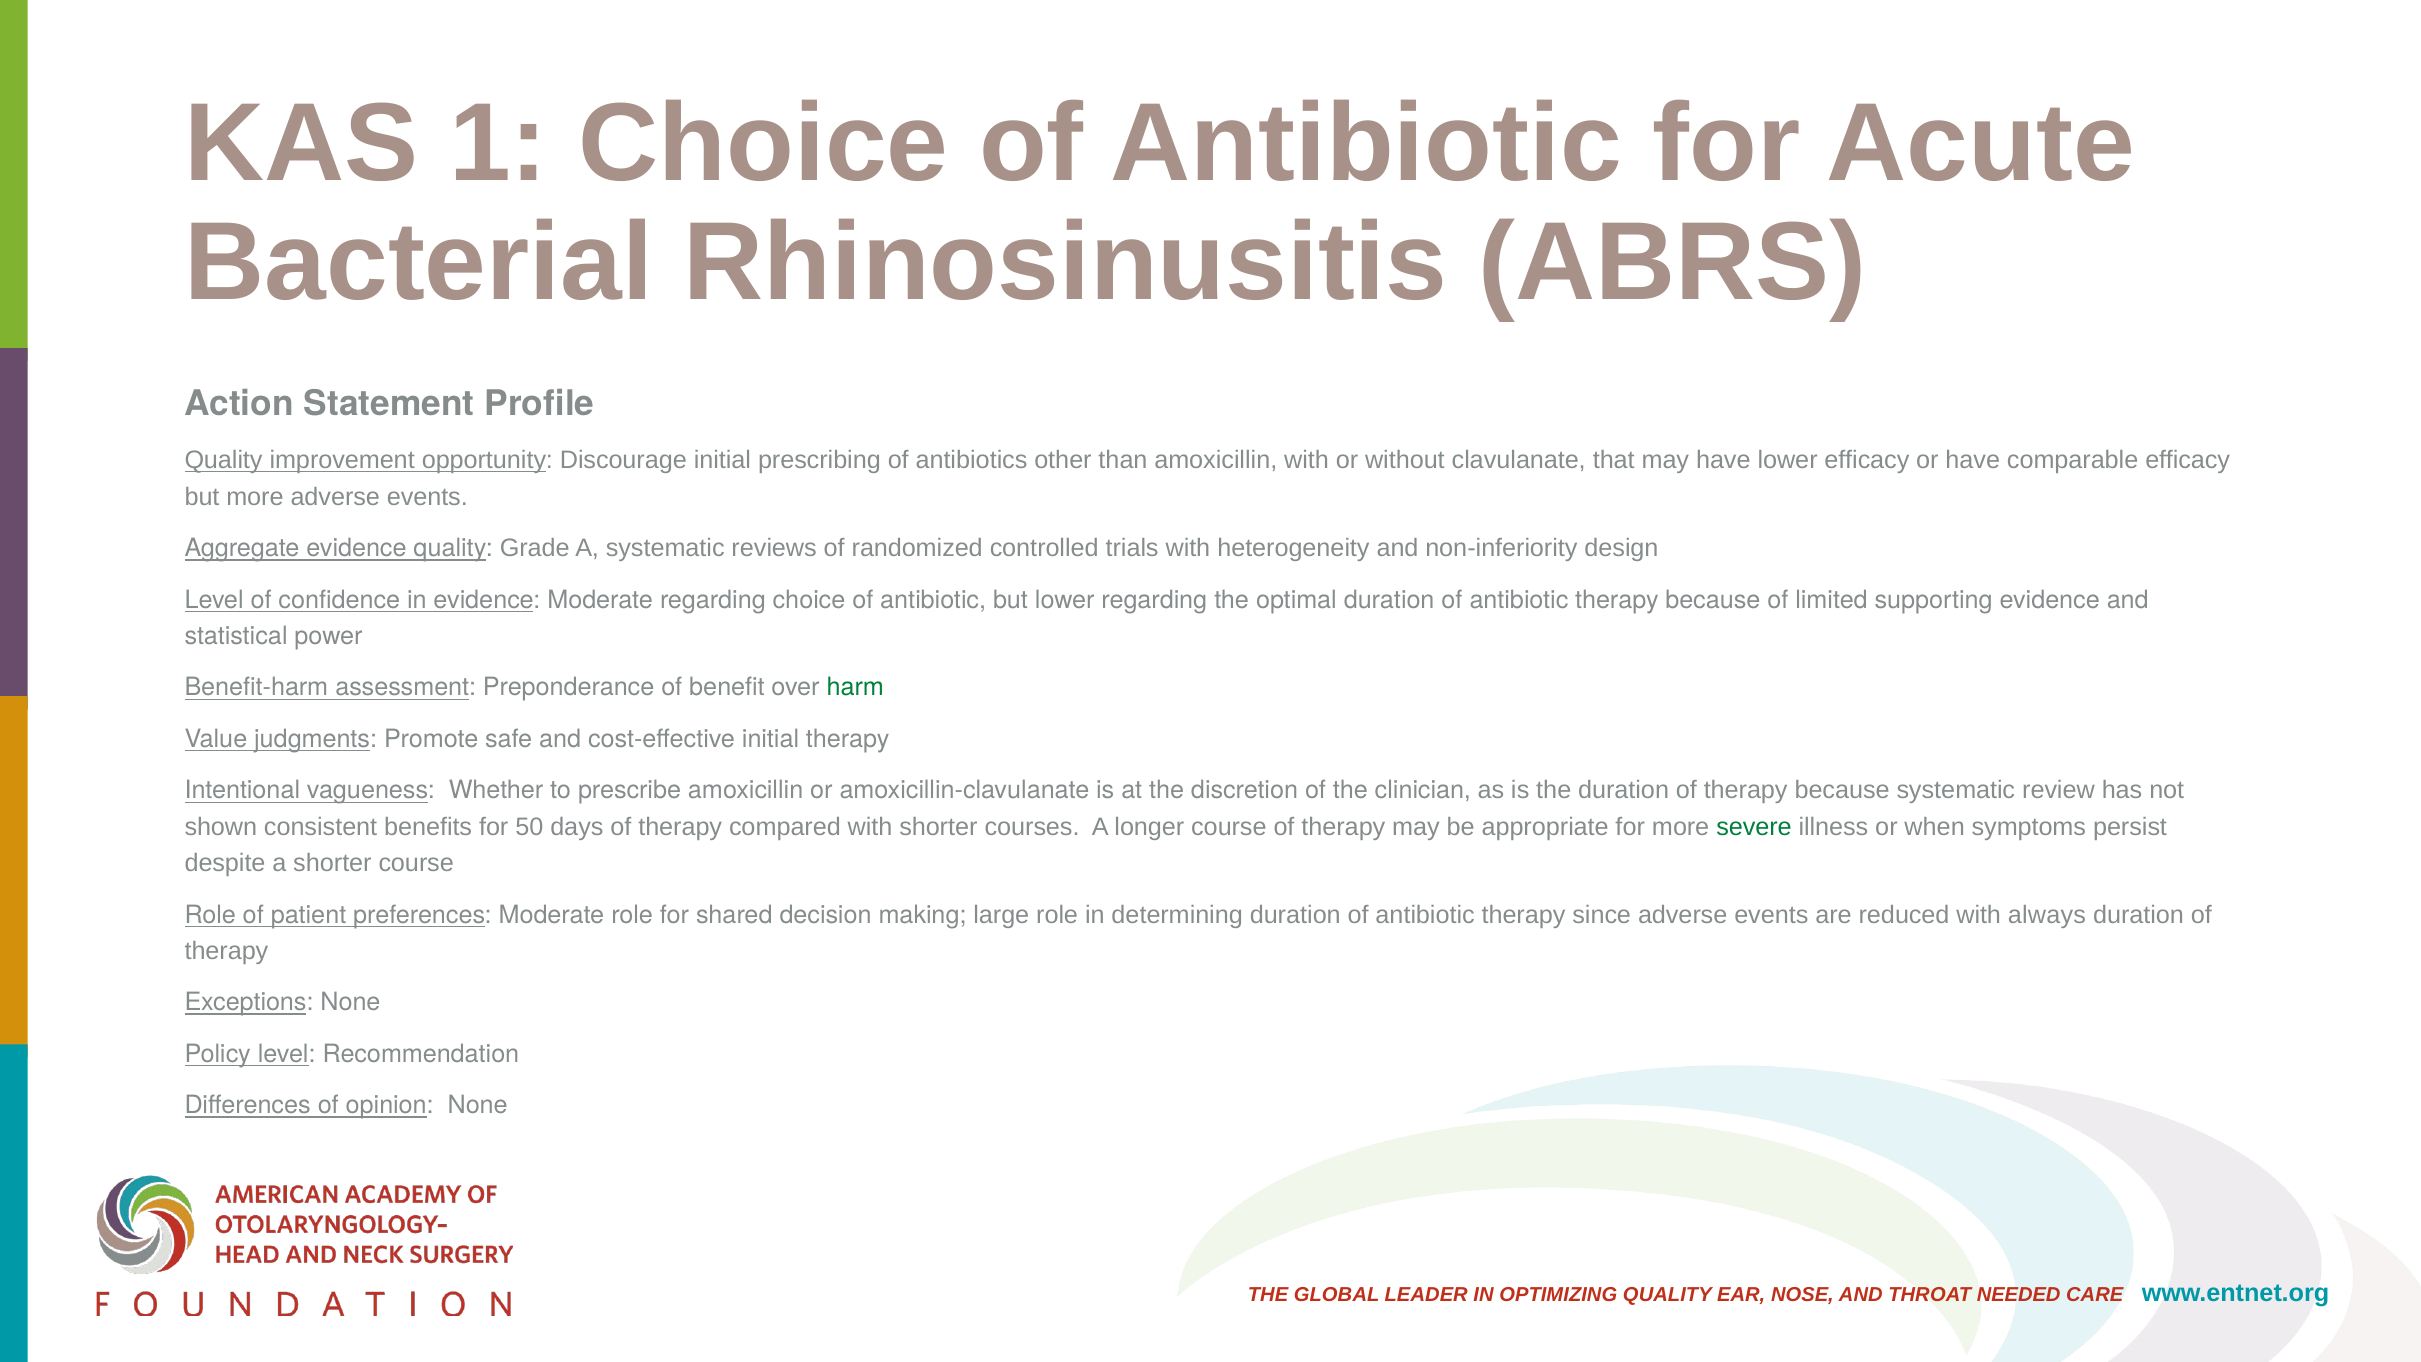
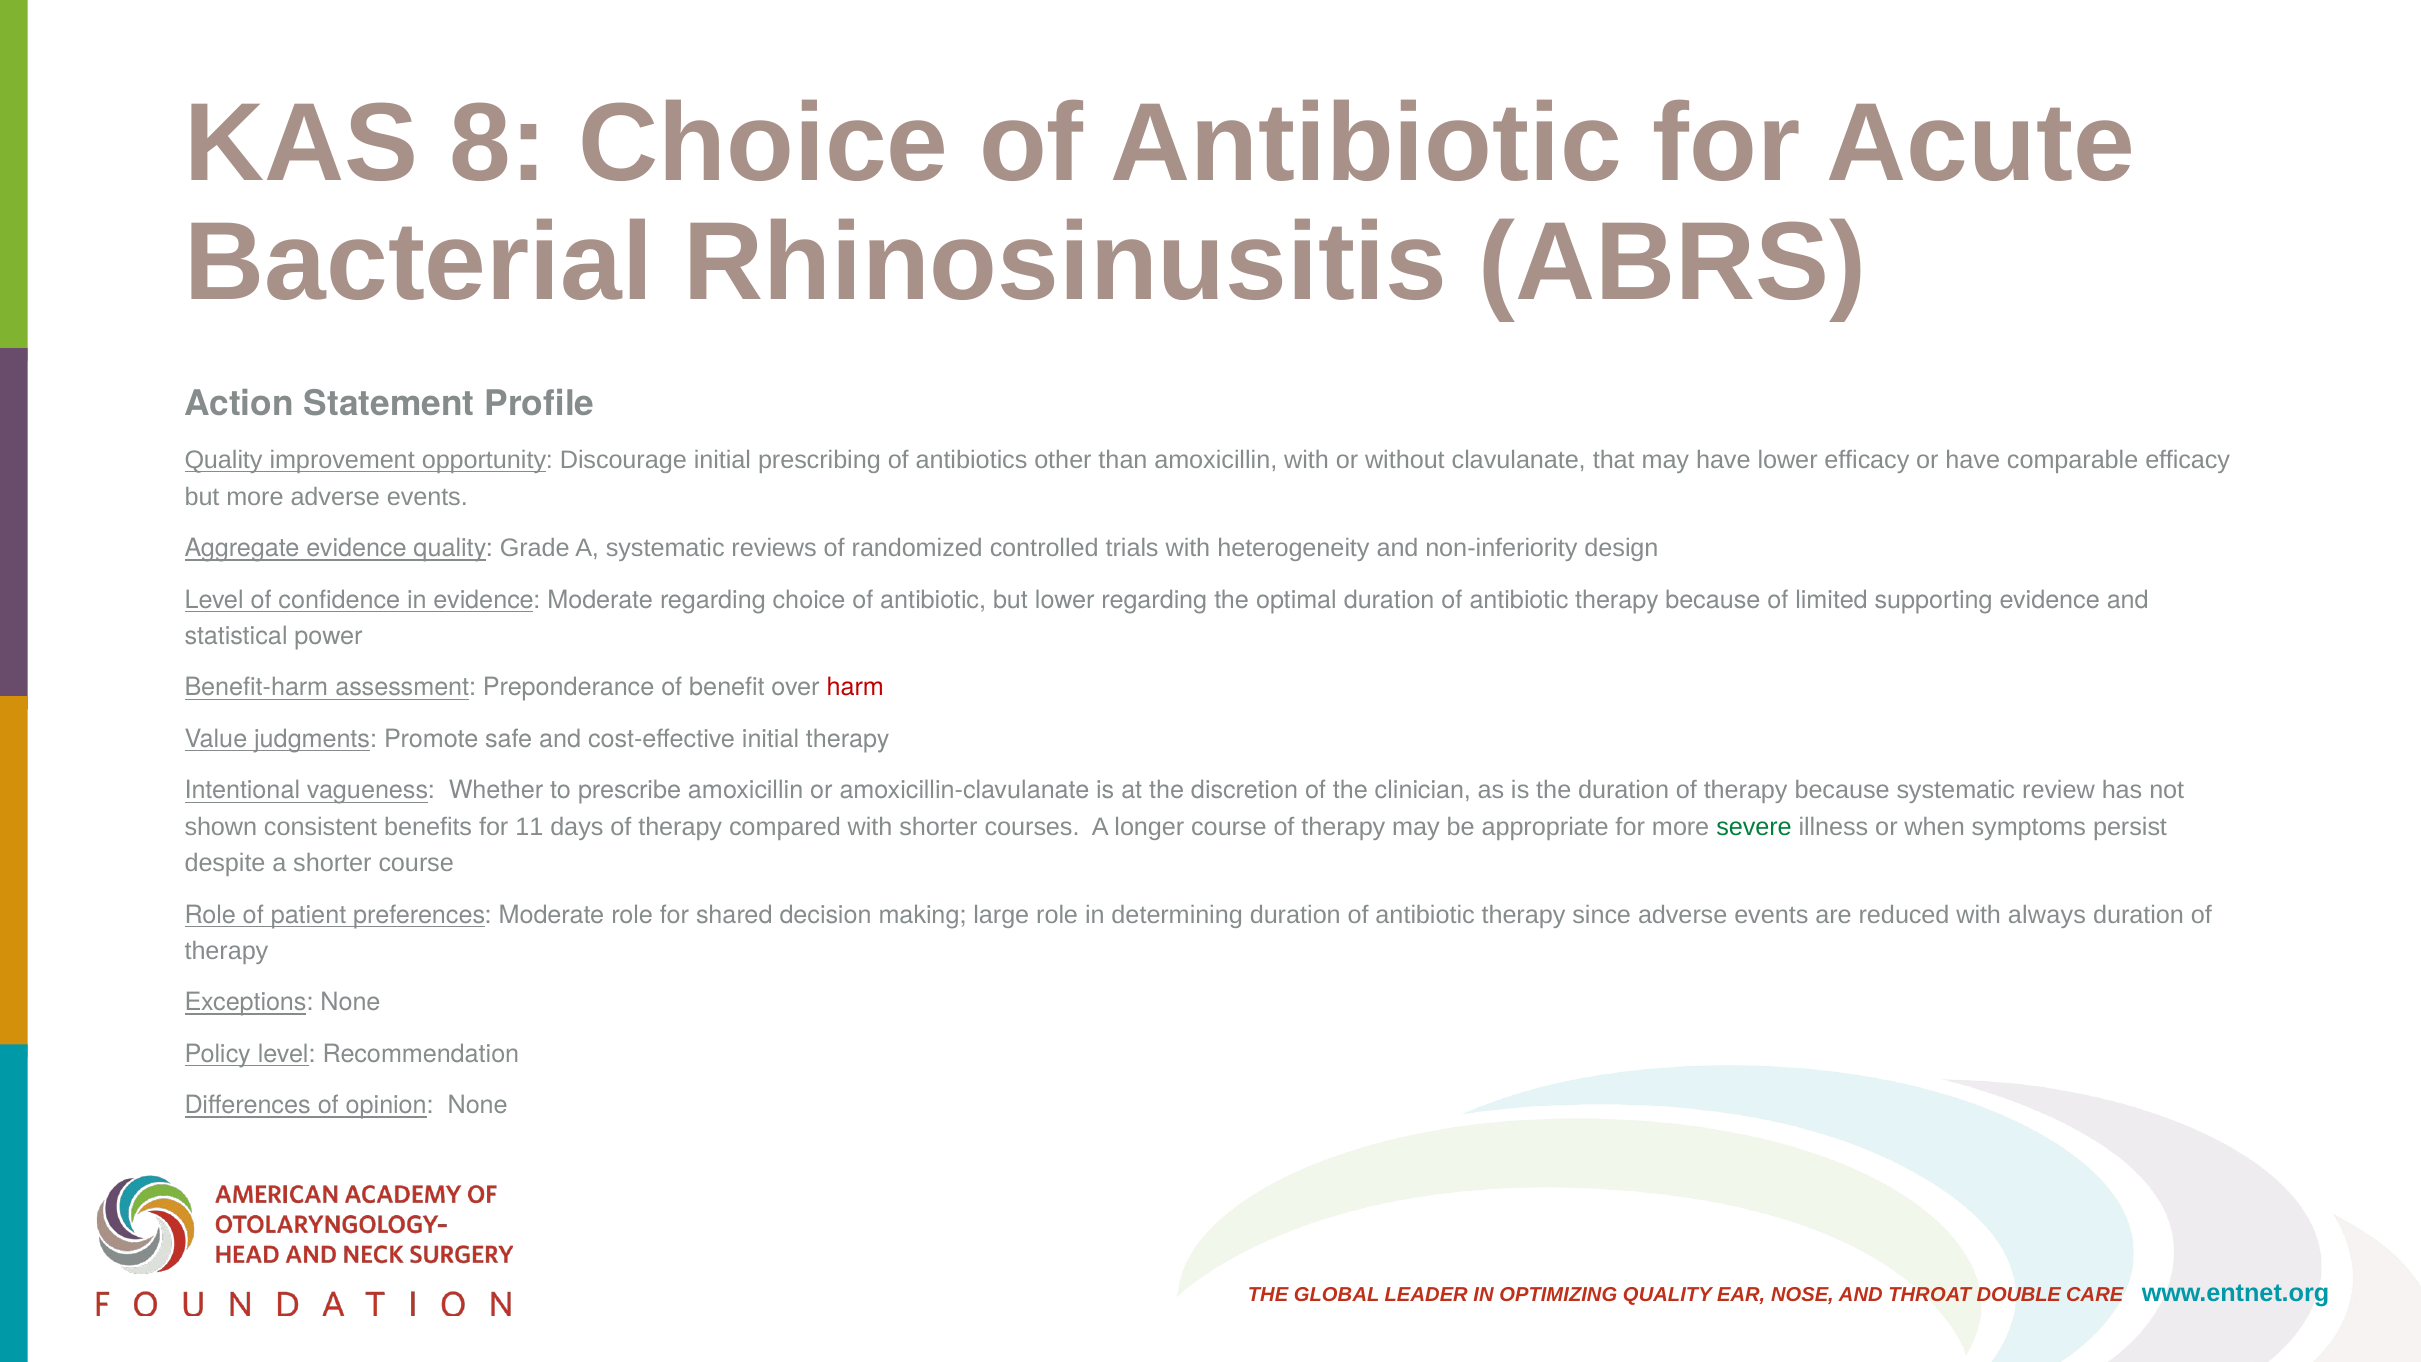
1: 1 -> 8 (499, 143)
harm colour: green -> red (855, 688)
50: 50 -> 11 (529, 827)
NEEDED: NEEDED -> DOUBLE (2019, 1294)
